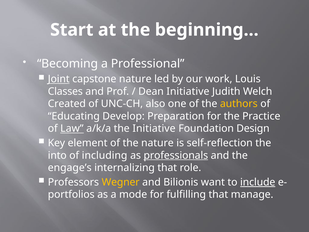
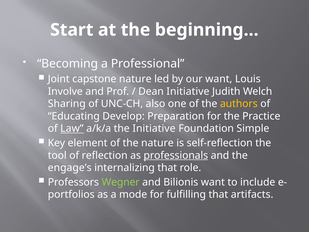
Joint underline: present -> none (59, 79)
our work: work -> want (219, 79)
Classes: Classes -> Involve (65, 91)
Created: Created -> Sharing (67, 104)
Design: Design -> Simple (253, 128)
into: into -> tool (57, 155)
including: including -> reflection (105, 155)
Wegner colour: yellow -> light green (121, 182)
include underline: present -> none (258, 182)
manage: manage -> artifacts (252, 194)
